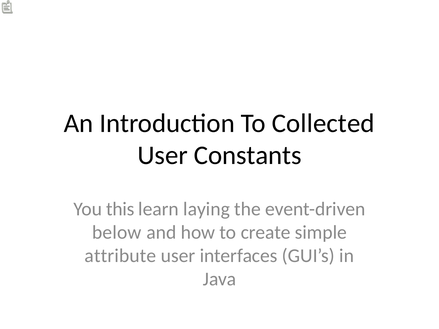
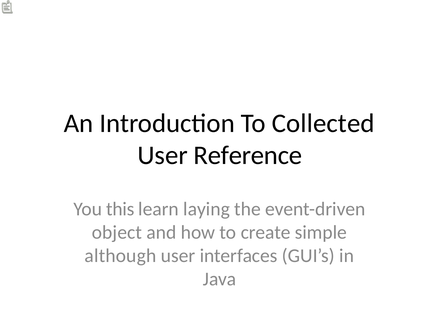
Constants: Constants -> Reference (248, 156)
below: below -> object (117, 233)
attribute: attribute -> although (120, 256)
